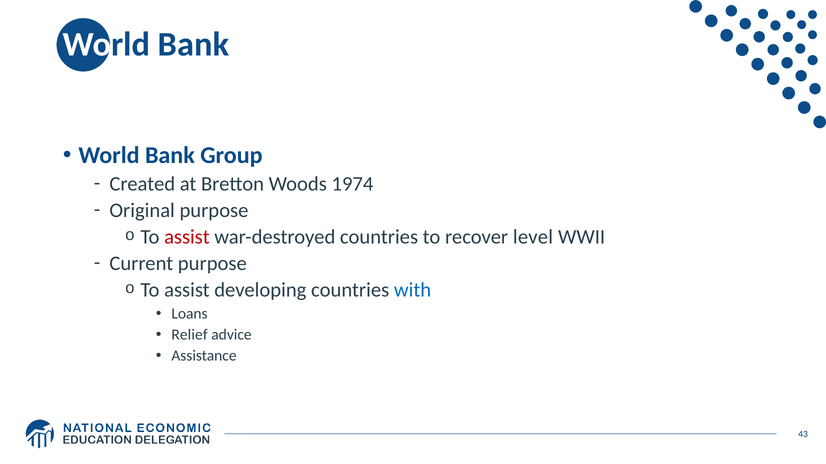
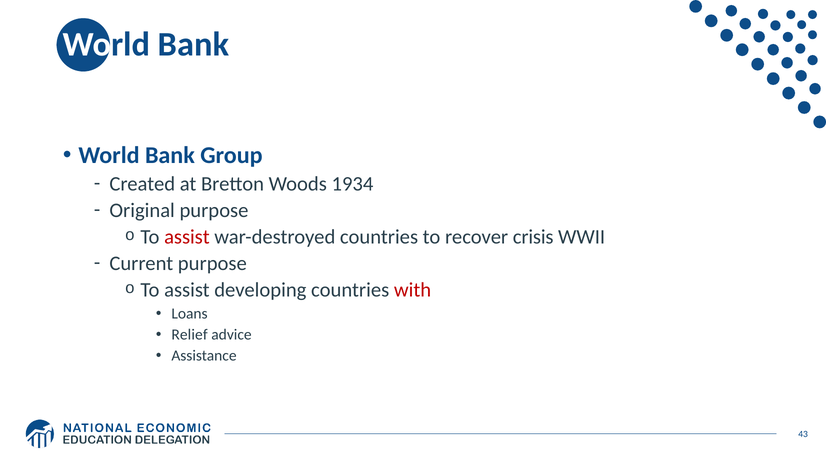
1974: 1974 -> 1934 (352, 184)
level: level -> crisis (533, 237)
with colour: blue -> red (413, 290)
